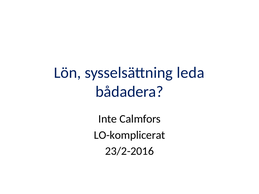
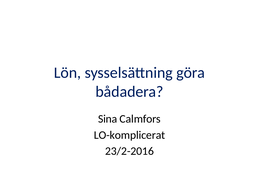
leda: leda -> göra (191, 73)
Inte: Inte -> Sina (108, 119)
